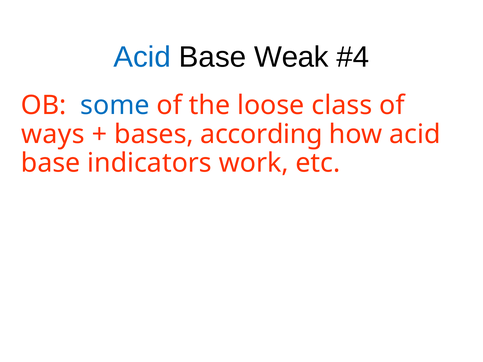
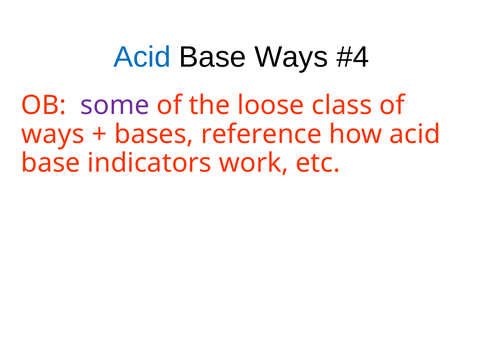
Base Weak: Weak -> Ways (291, 57)
some colour: blue -> purple (115, 105)
according: according -> reference (261, 134)
